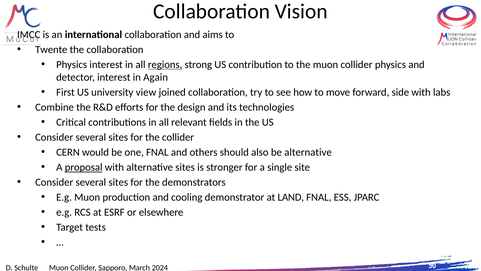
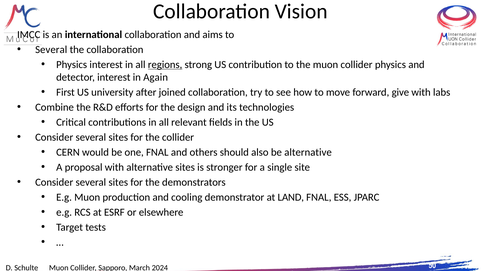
Twente: Twente -> Several (51, 49)
view: view -> after (146, 92)
side: side -> give (400, 92)
proposal underline: present -> none (84, 167)
